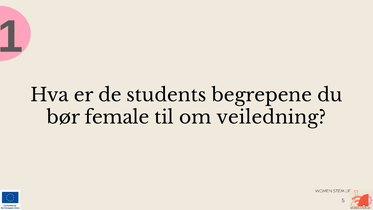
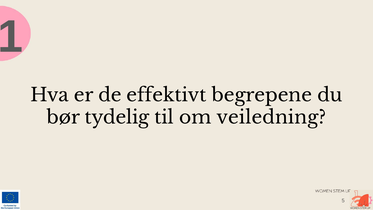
students: students -> effektivt (166, 95)
female: female -> tydelig (117, 117)
